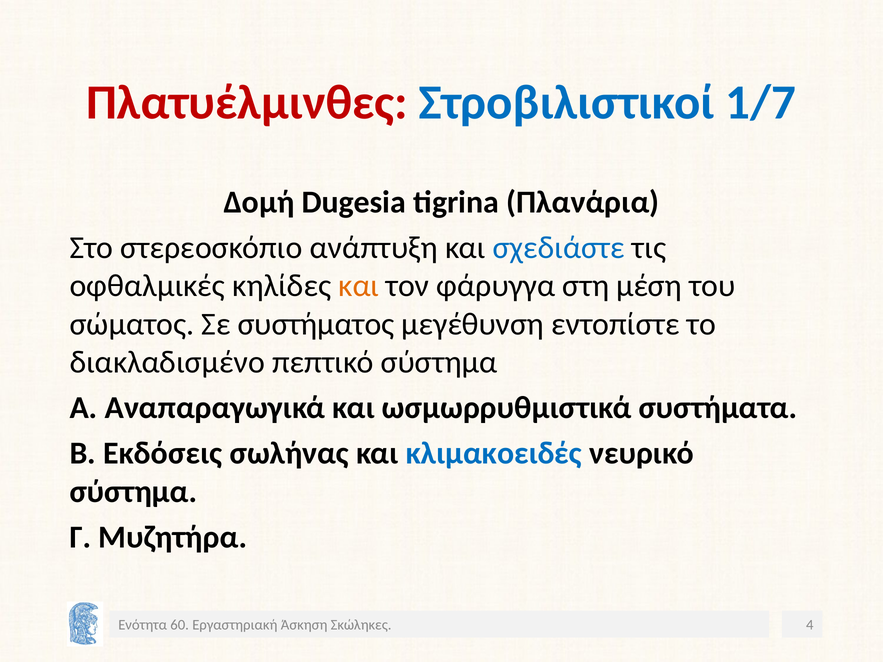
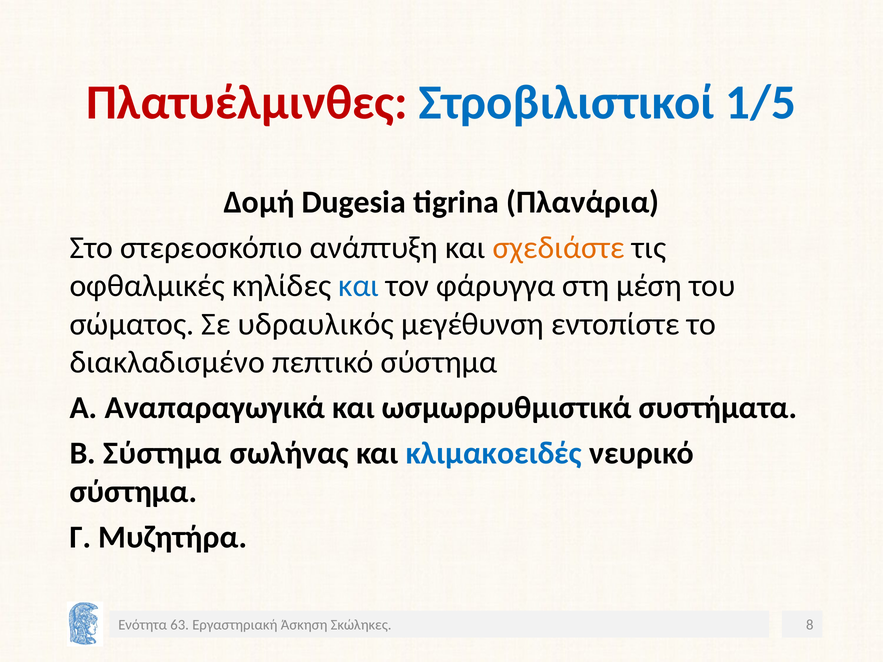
1/7: 1/7 -> 1/5 (761, 103)
σχεδιάστε colour: blue -> orange (559, 248)
και colour: orange -> blue (359, 286)
συστήματος: συστήματος -> υδραυλικός (316, 324)
Β Εκδόσεις: Εκδόσεις -> Σύστημα (163, 454)
60: 60 -> 63 (180, 625)
4: 4 -> 8 (810, 625)
